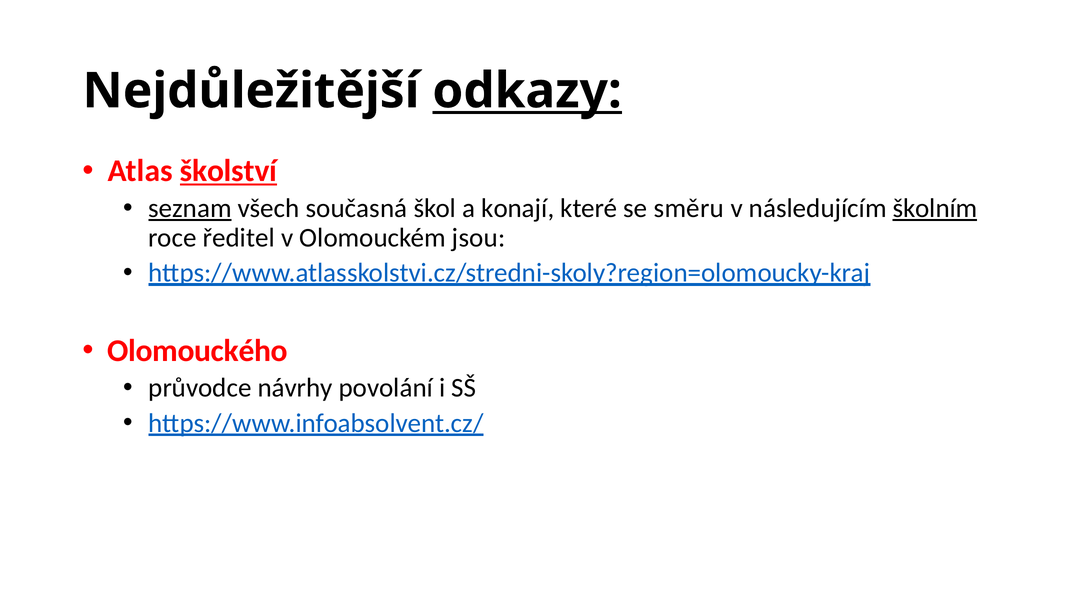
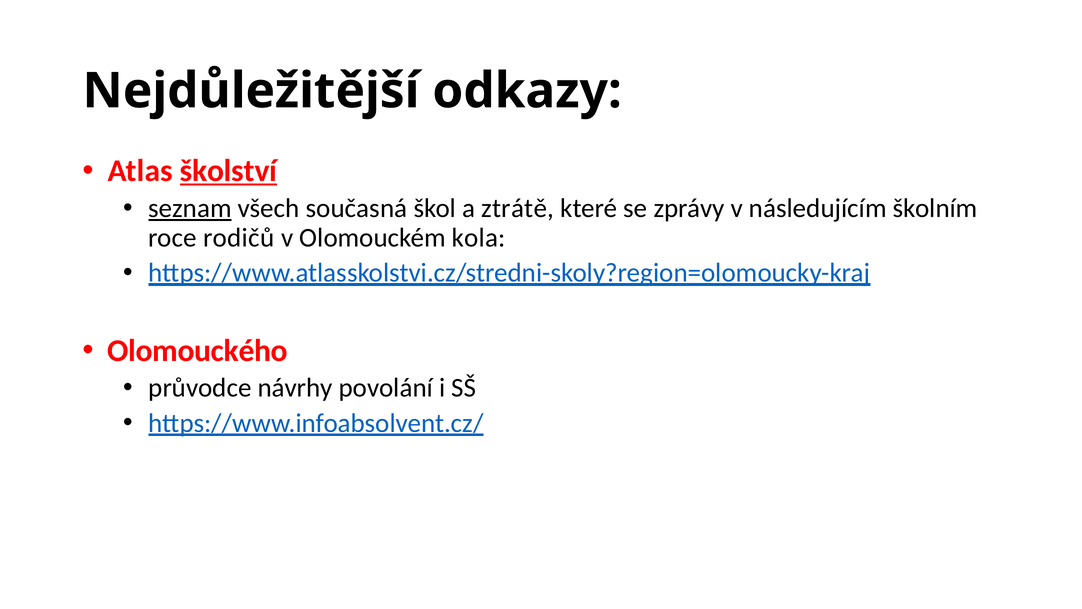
odkazy underline: present -> none (527, 91)
konají: konají -> ztrátě (518, 208)
směru: směru -> zprávy (689, 208)
školním underline: present -> none (935, 208)
ředitel: ředitel -> rodičů (239, 237)
jsou: jsou -> kola (479, 237)
